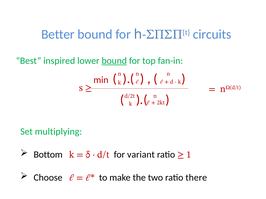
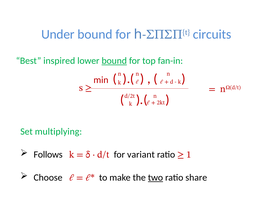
Better: Better -> Under (58, 34)
Bottom: Bottom -> Follows (48, 155)
two underline: none -> present (155, 178)
there: there -> share (196, 178)
